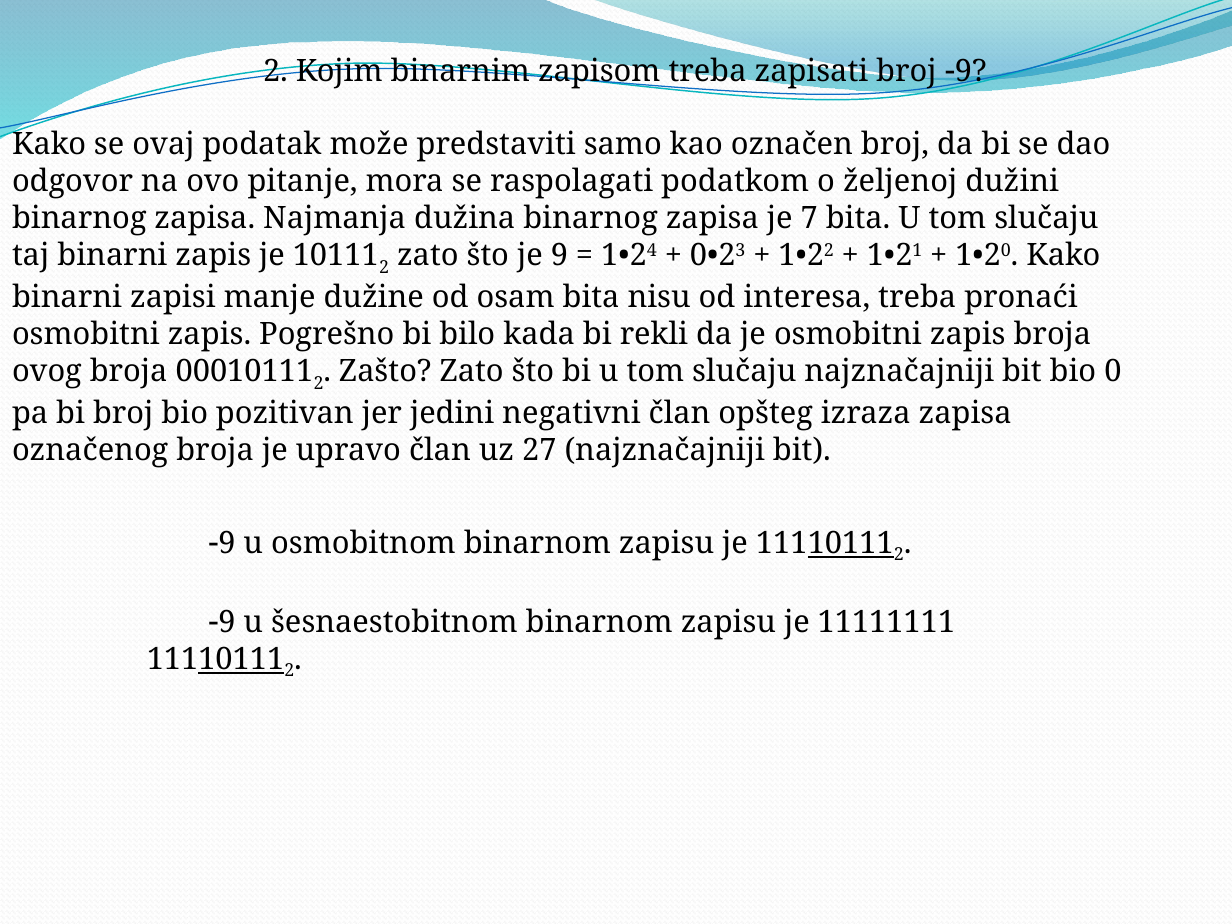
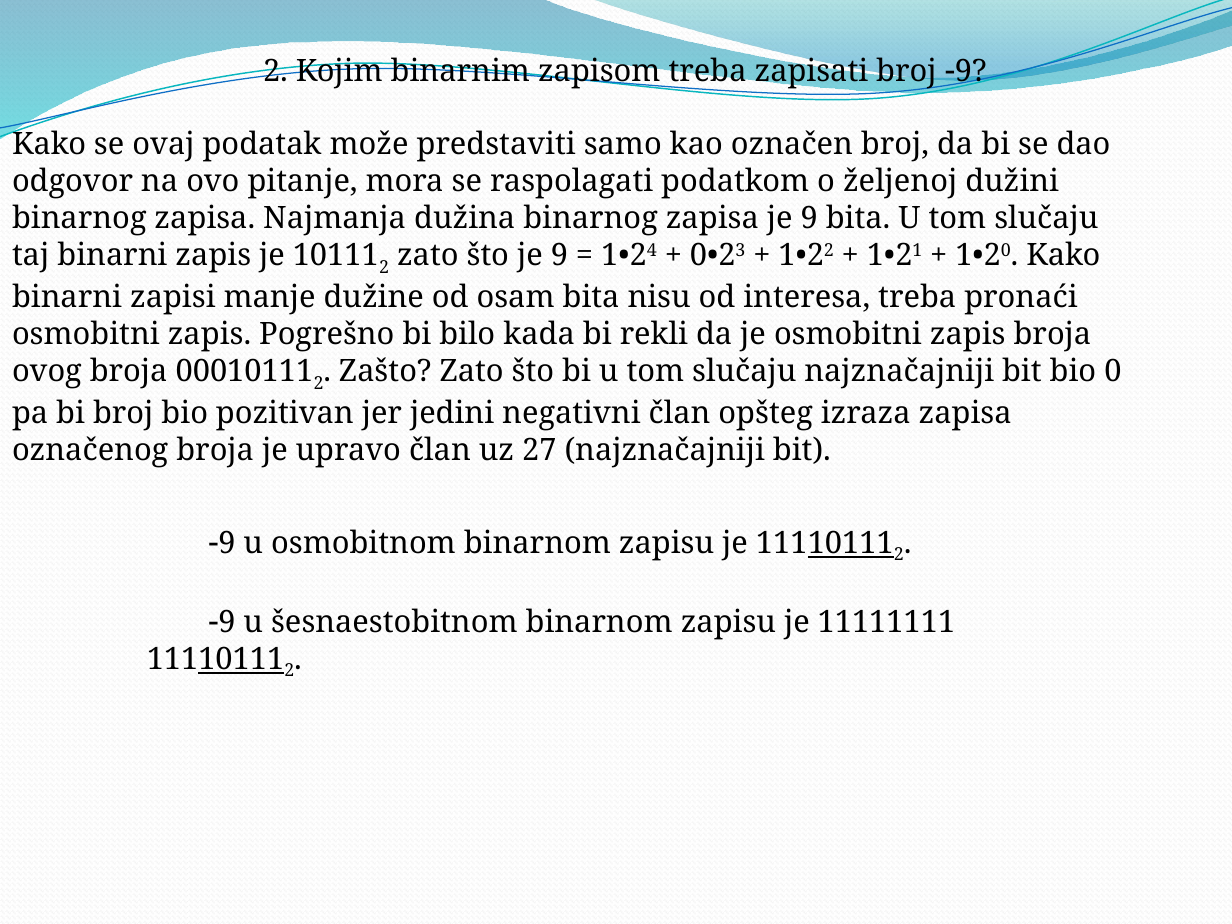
zapisa je 7: 7 -> 9 (809, 218)
